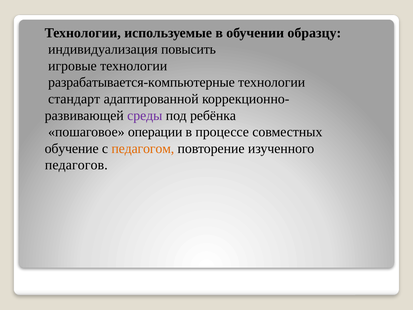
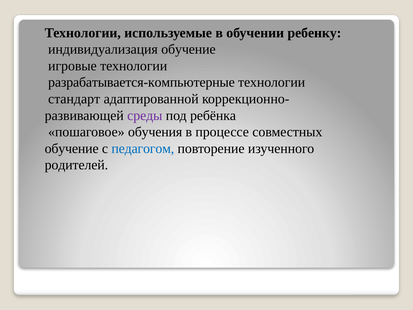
образцу: образцу -> ребенку (314, 33)
индивидуализация повысить: повысить -> обучение (188, 49)
операции: операции -> обучения (155, 132)
педагогом colour: orange -> blue (143, 148)
педагогов: педагогов -> родителей (76, 165)
